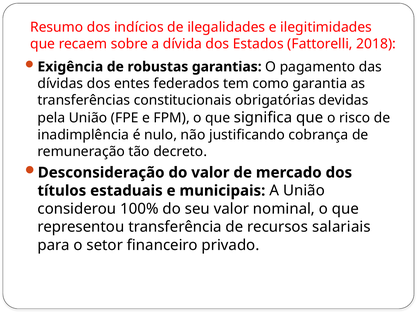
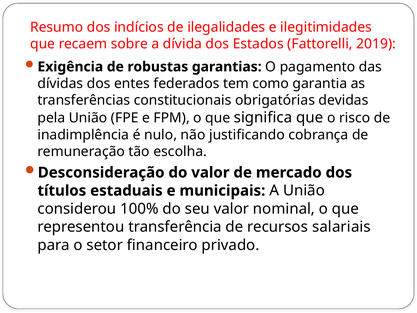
2018: 2018 -> 2019 (376, 44)
decreto: decreto -> escolha (180, 152)
